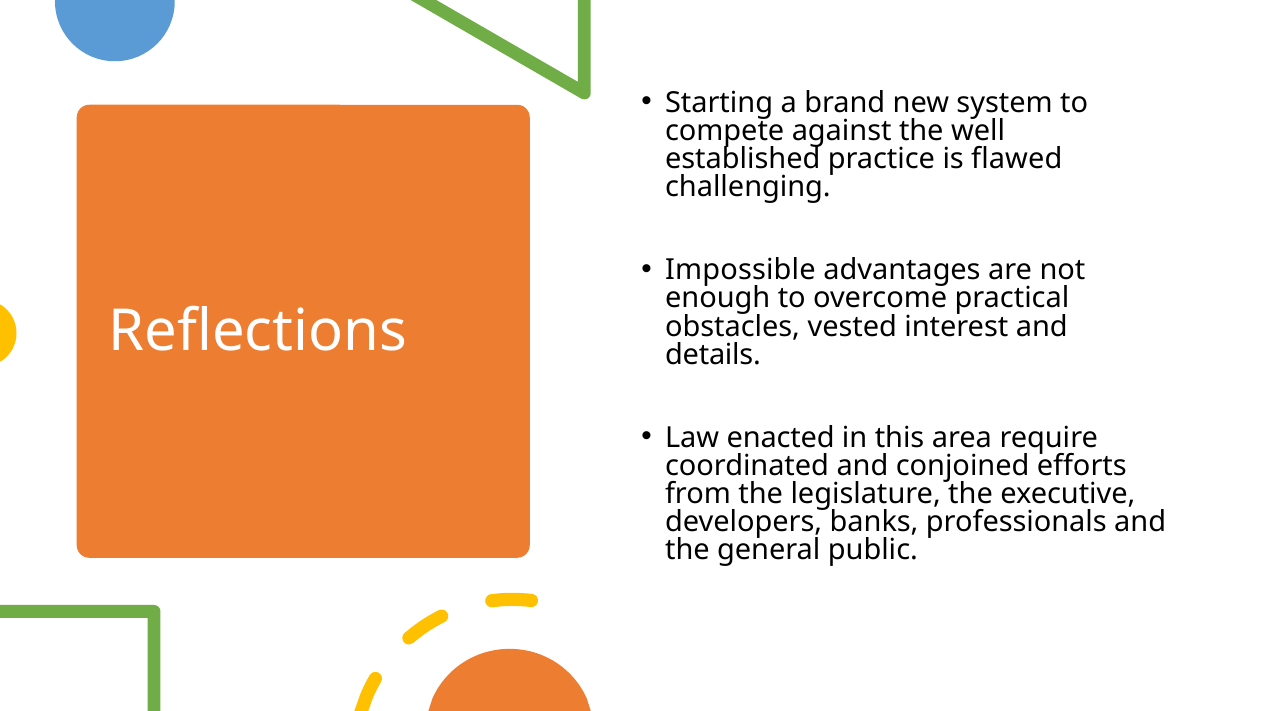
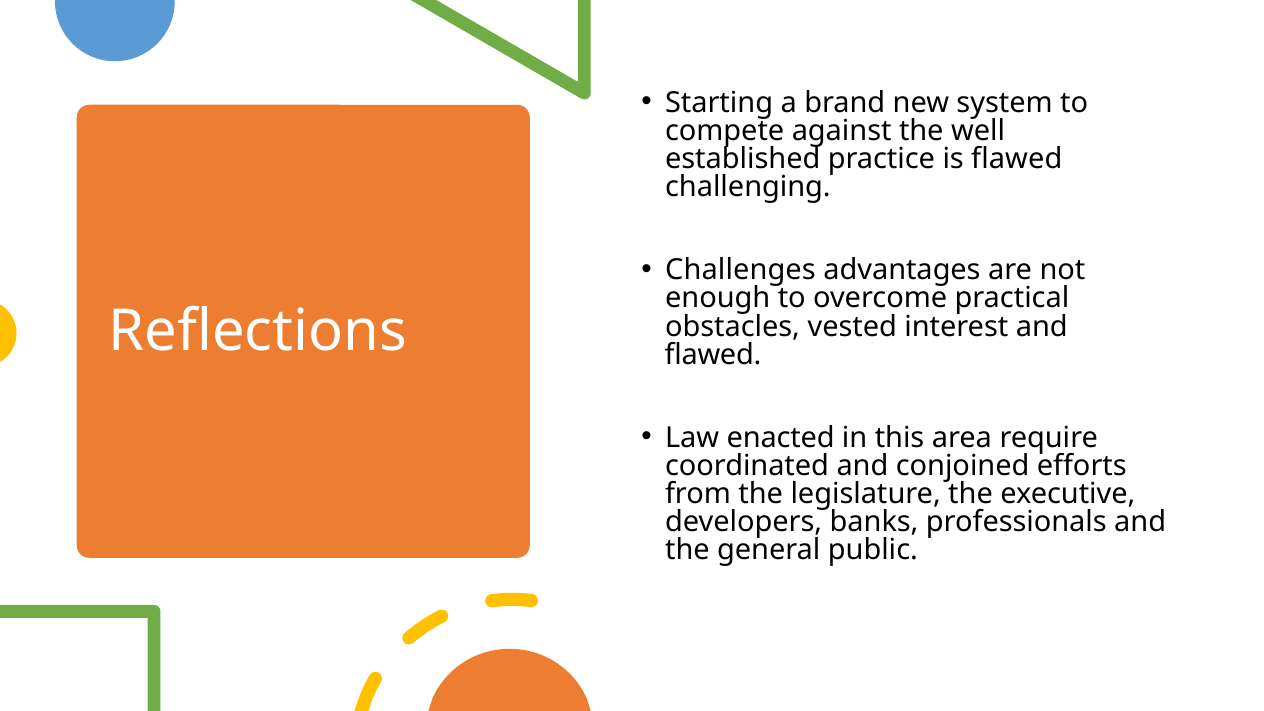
Impossible: Impossible -> Challenges (740, 270)
details: details -> flawed (713, 355)
